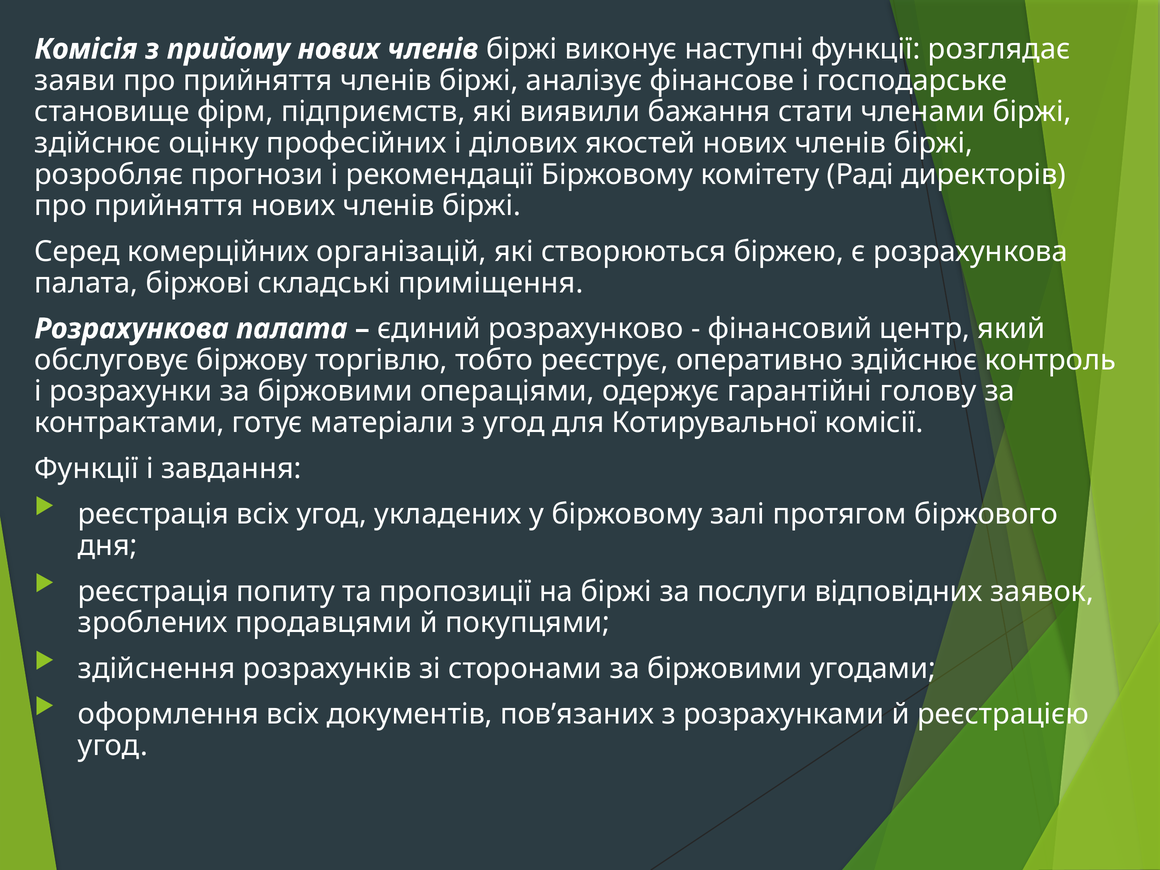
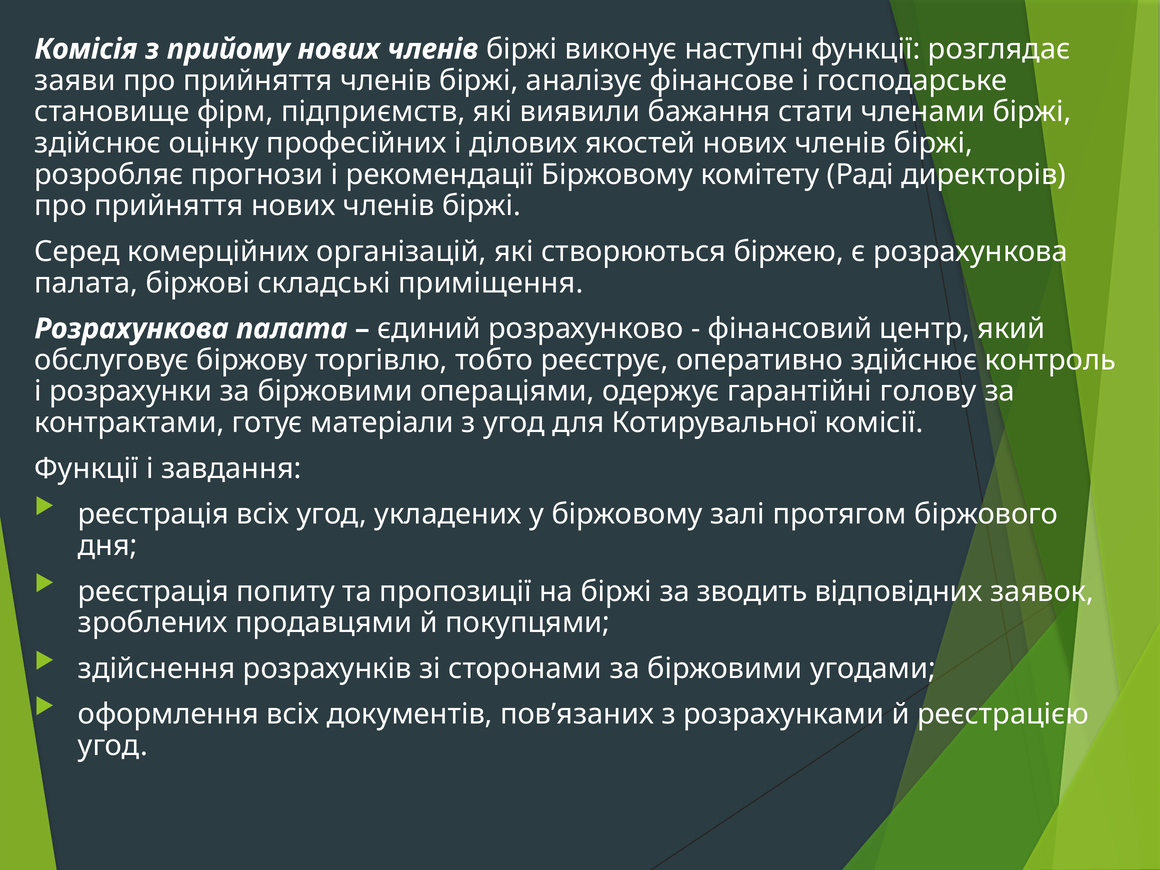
послуги: послуги -> зводить (752, 591)
